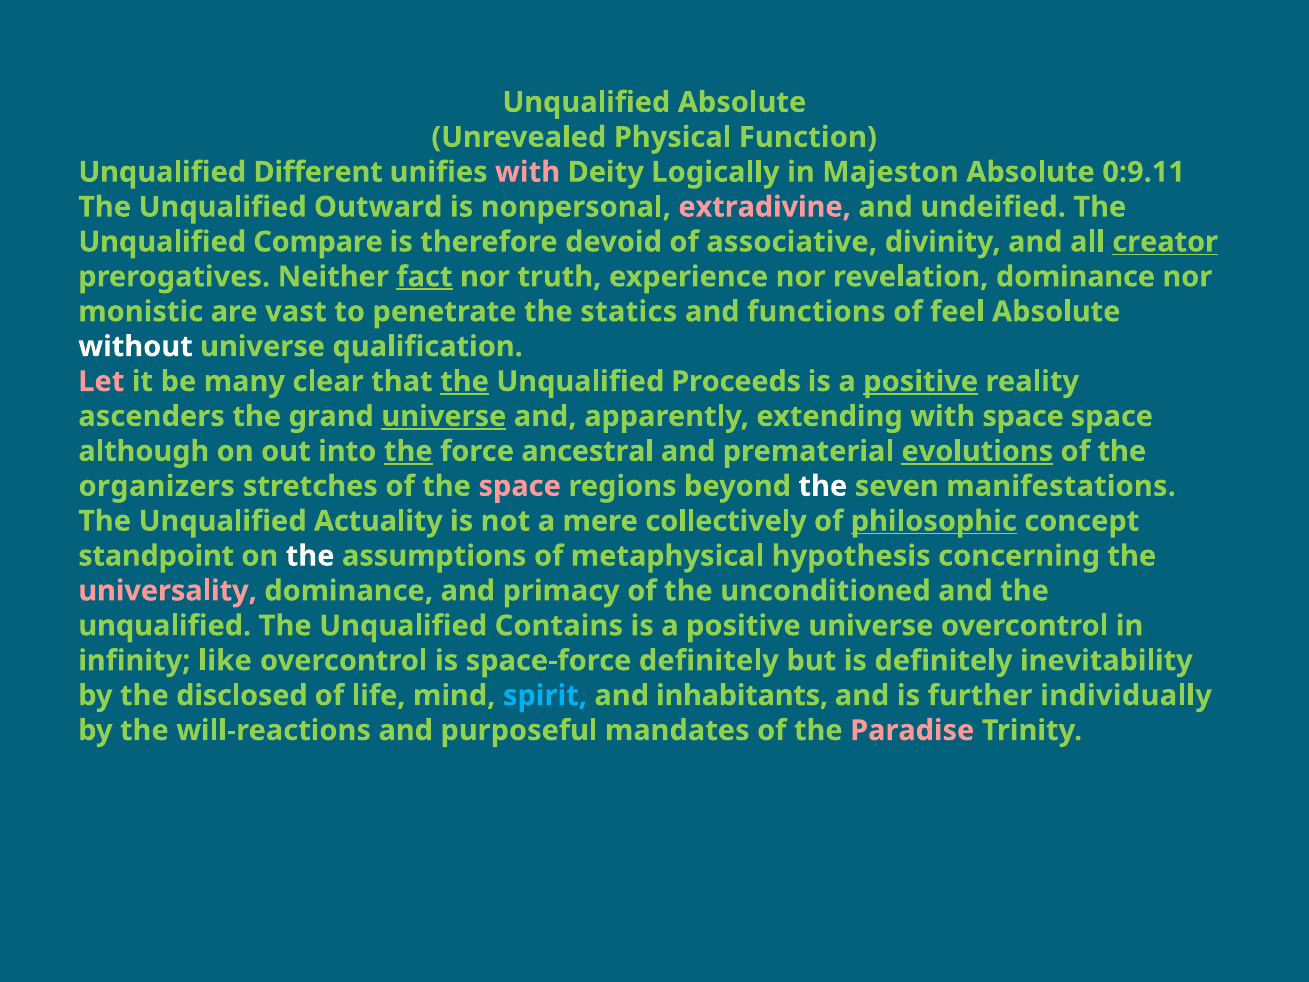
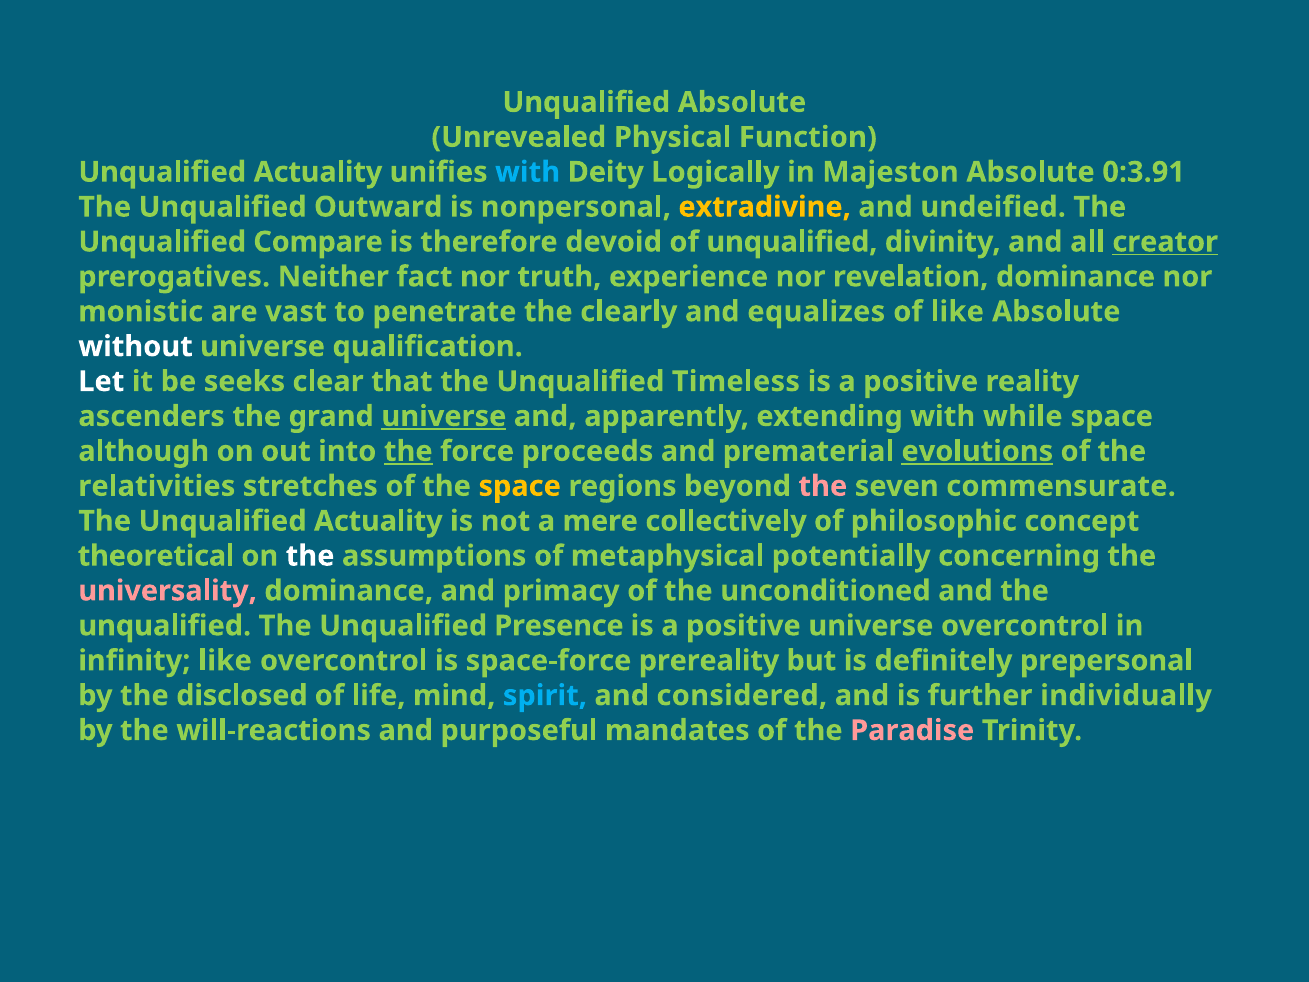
Different: Different -> Actuality (318, 172)
with colour: pink -> light blue (528, 172)
0:9.11: 0:9.11 -> 0:3.91 (1144, 172)
extradivine colour: pink -> yellow (765, 207)
of associative: associative -> unqualified (792, 242)
fact underline: present -> none (424, 277)
statics: statics -> clearly (629, 312)
functions: functions -> equalizes (816, 312)
of feel: feel -> like (957, 312)
Let colour: pink -> white (101, 381)
many: many -> seeks (244, 381)
the underline: present -> none (465, 381)
Proceeds: Proceeds -> Timeless (736, 381)
positive underline: present -> none (921, 381)
with space: space -> while (1023, 416)
ancestral: ancestral -> proceeds (587, 451)
organizers: organizers -> relativities (157, 486)
space colour: pink -> yellow (520, 486)
the colour: white -> pink (823, 486)
manifestations: manifestations -> commensurate (1061, 486)
philosophic underline: present -> none (934, 521)
standpoint: standpoint -> theoretical (156, 556)
hypothesis: hypothesis -> potentially (851, 556)
Contains: Contains -> Presence (559, 626)
space-force definitely: definitely -> prereality (709, 661)
inevitability: inevitability -> prepersonal (1106, 661)
inhabitants: inhabitants -> considered (742, 695)
